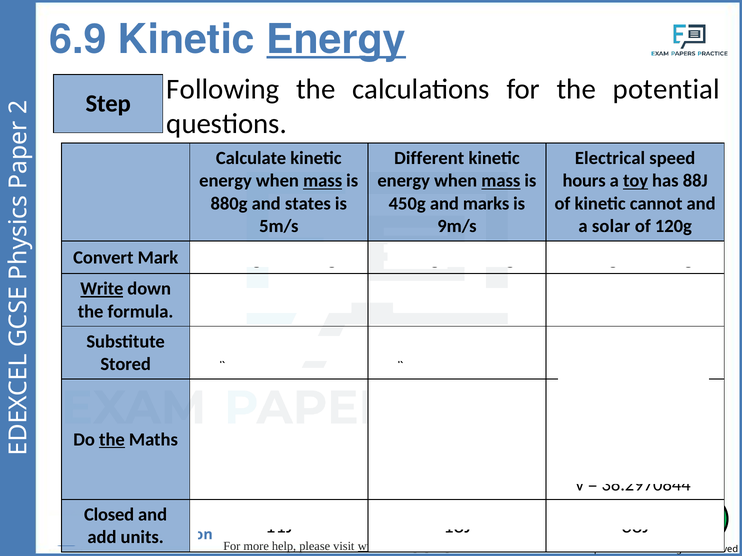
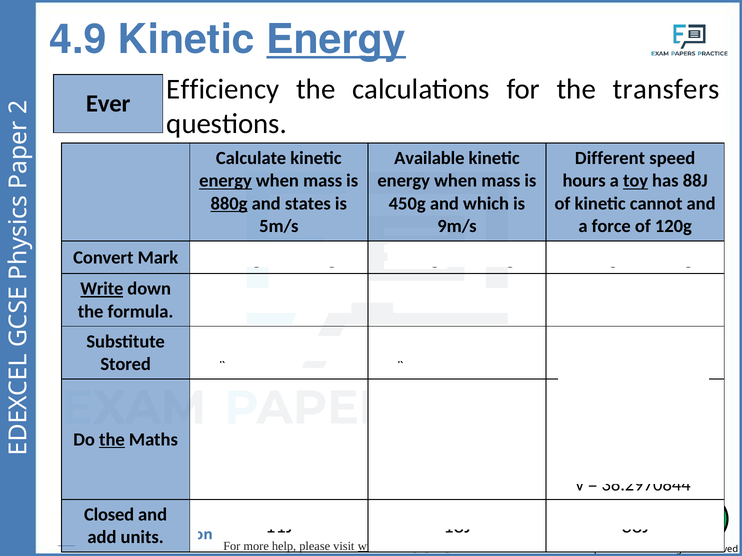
6.9: 6.9 -> 4.9 (78, 40)
Following: Following -> Efficiency (223, 89)
potential: potential -> transfers (666, 89)
Step: Step -> Ever (108, 104)
Different: Different -> Available (429, 158)
Electrical: Electrical -> Different (610, 158)
energy underline: none -> present (226, 181)
mass underline: present -> none (323, 181)
mass underline: present -> none (501, 181)
880g underline: none -> present (229, 204)
marks: marks -> which (486, 204)
solar: solar -> force (611, 226)
